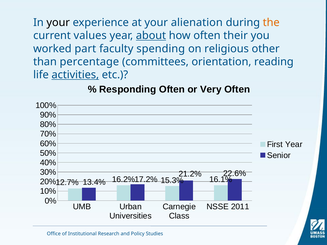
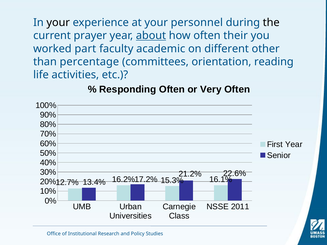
alienation: alienation -> personnel (197, 23)
the colour: orange -> black (271, 23)
values: values -> prayer (90, 36)
spending: spending -> academic (161, 49)
religious: religious -> different (227, 49)
activities underline: present -> none (75, 75)
